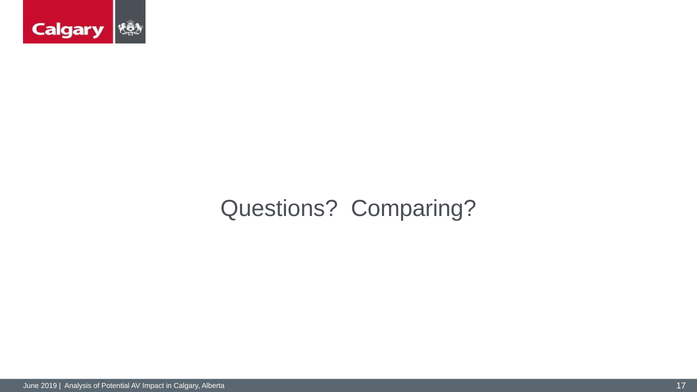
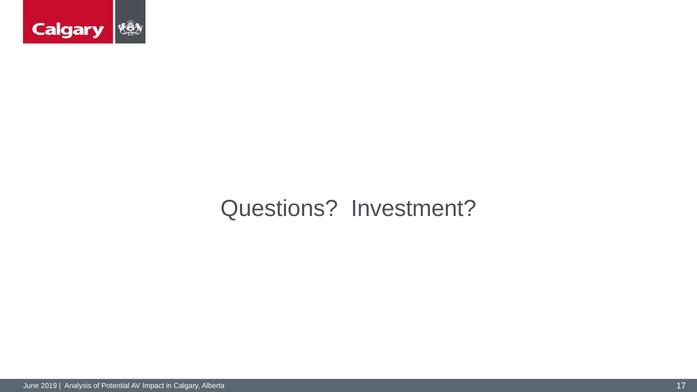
Comparing: Comparing -> Investment (414, 209)
